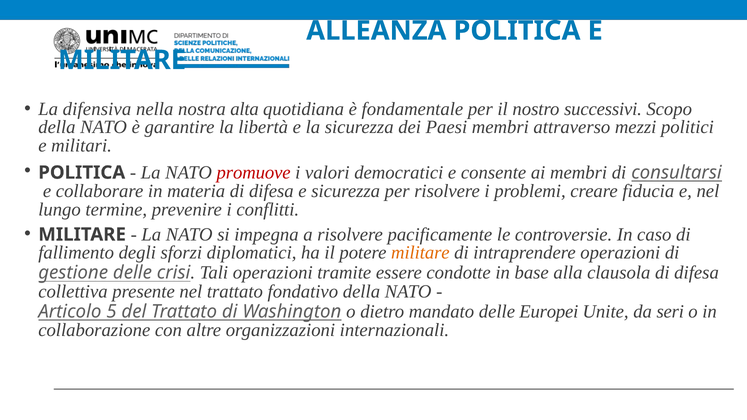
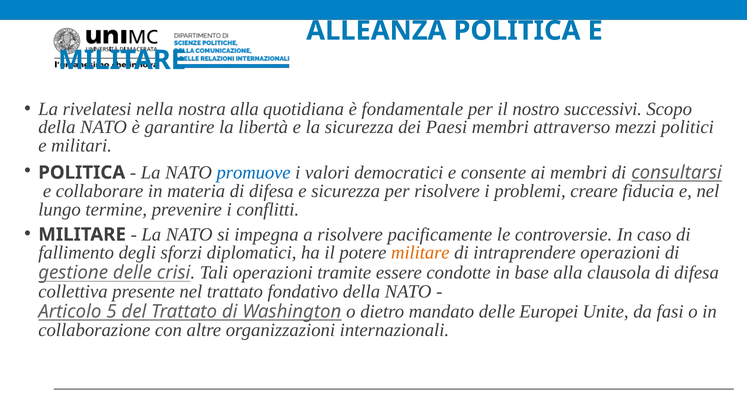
difensiva: difensiva -> rivelatesi (97, 109)
nostra alta: alta -> alla (245, 109)
promuove colour: red -> blue (254, 173)
seri: seri -> fasi (670, 312)
